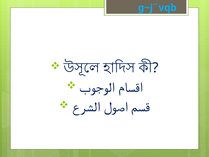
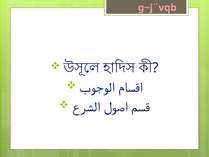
g~j¨vqb colour: light blue -> pink (157, 8)
